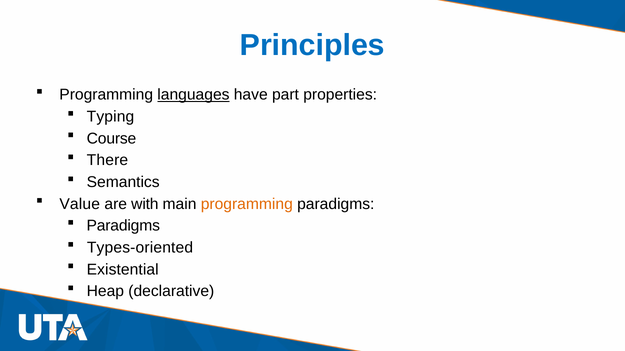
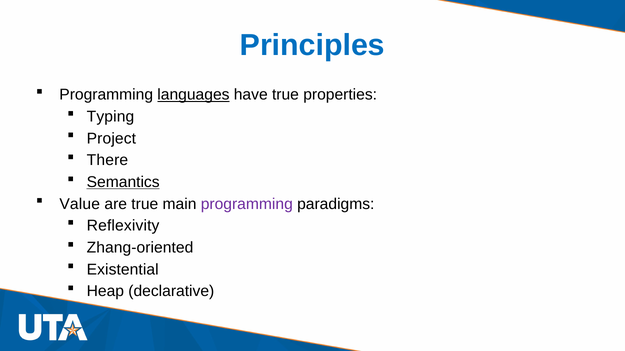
have part: part -> true (285, 95)
Course: Course -> Project (111, 139)
Semantics underline: none -> present (123, 182)
are with: with -> true (145, 204)
programming colour: orange -> purple (247, 204)
Paradigms: Paradigms -> Reflexivity (123, 226)
Types-oriented: Types-oriented -> Zhang-oriented (140, 248)
